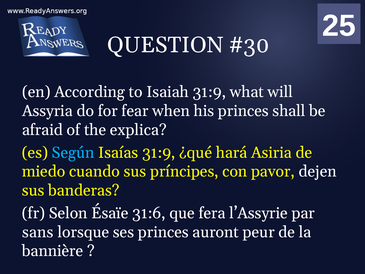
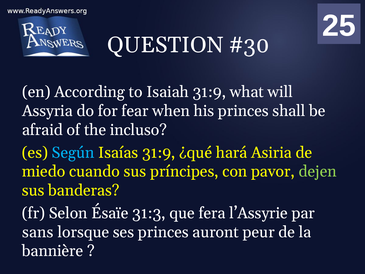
explica: explica -> incluso (138, 130)
dejen colour: white -> light green (318, 171)
31:6: 31:6 -> 31:3 (149, 213)
